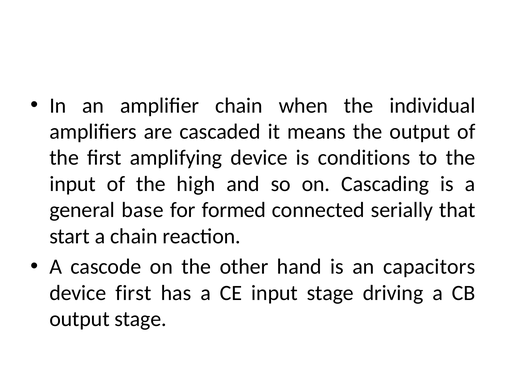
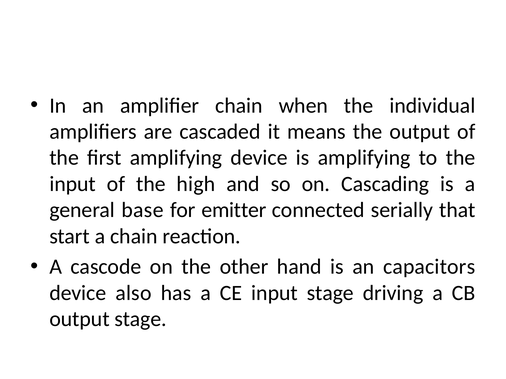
is conditions: conditions -> amplifying (364, 158)
formed: formed -> emitter (234, 210)
device first: first -> also (133, 293)
